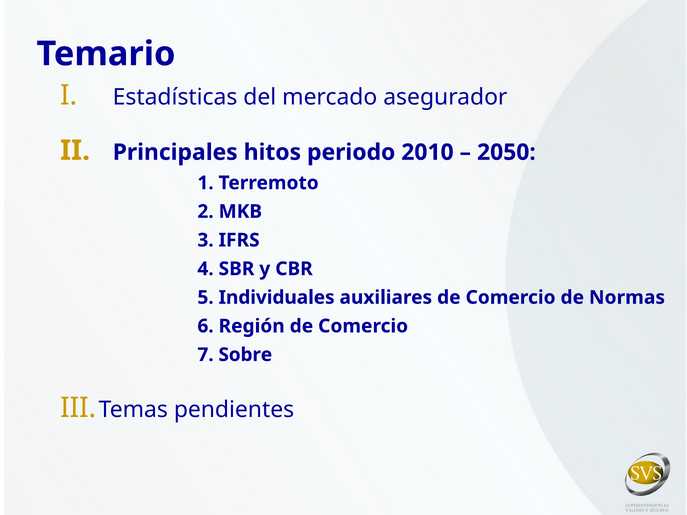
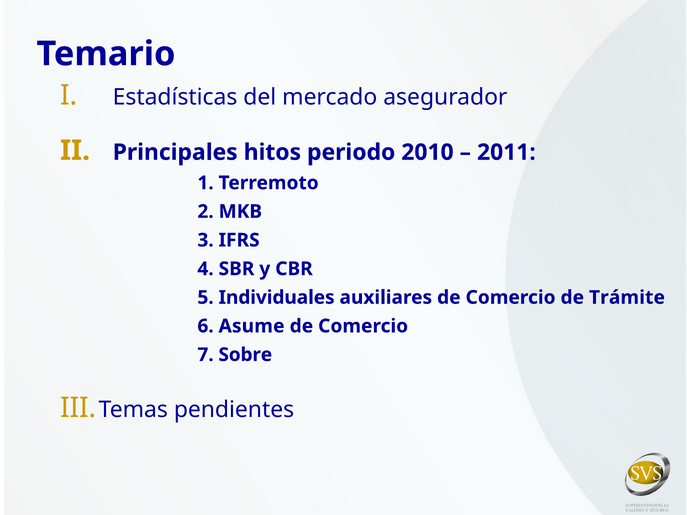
2050: 2050 -> 2011 (506, 152)
Normas: Normas -> Trámite (627, 298)
Región: Región -> Asume (252, 326)
